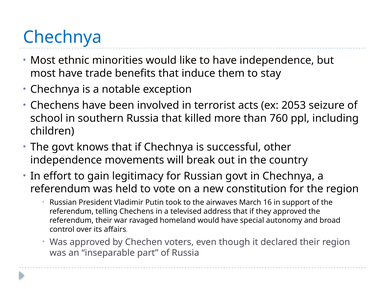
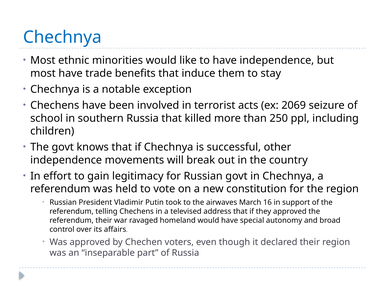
2053: 2053 -> 2069 (294, 105)
760: 760 -> 250 (279, 118)
